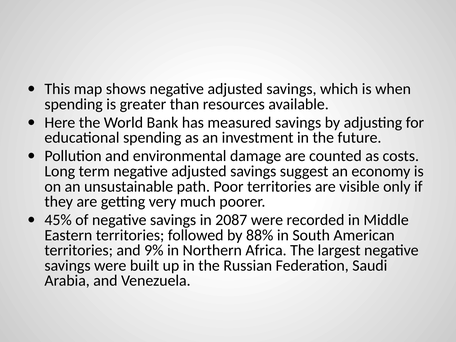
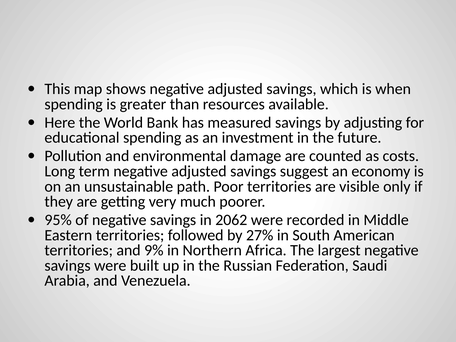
45%: 45% -> 95% (58, 220)
2087: 2087 -> 2062 (231, 220)
88%: 88% -> 27% (260, 235)
